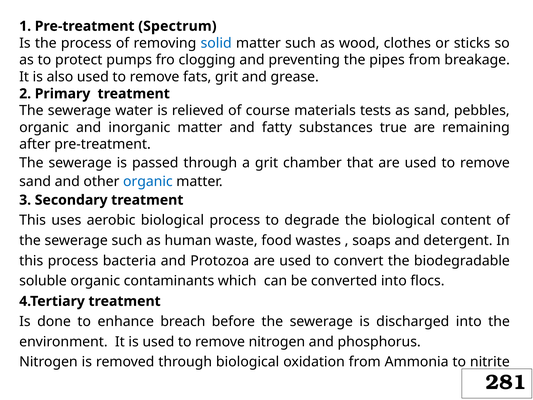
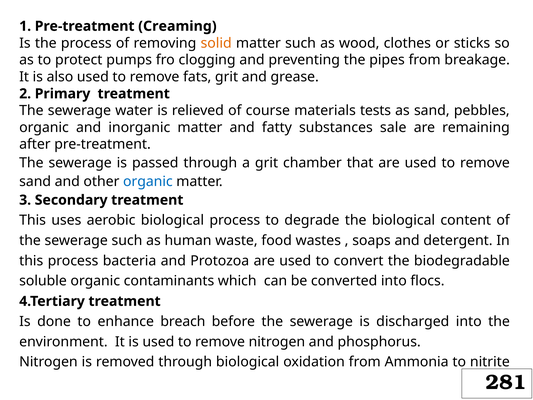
Spectrum: Spectrum -> Creaming (177, 26)
solid colour: blue -> orange (216, 43)
true: true -> sale (393, 127)
